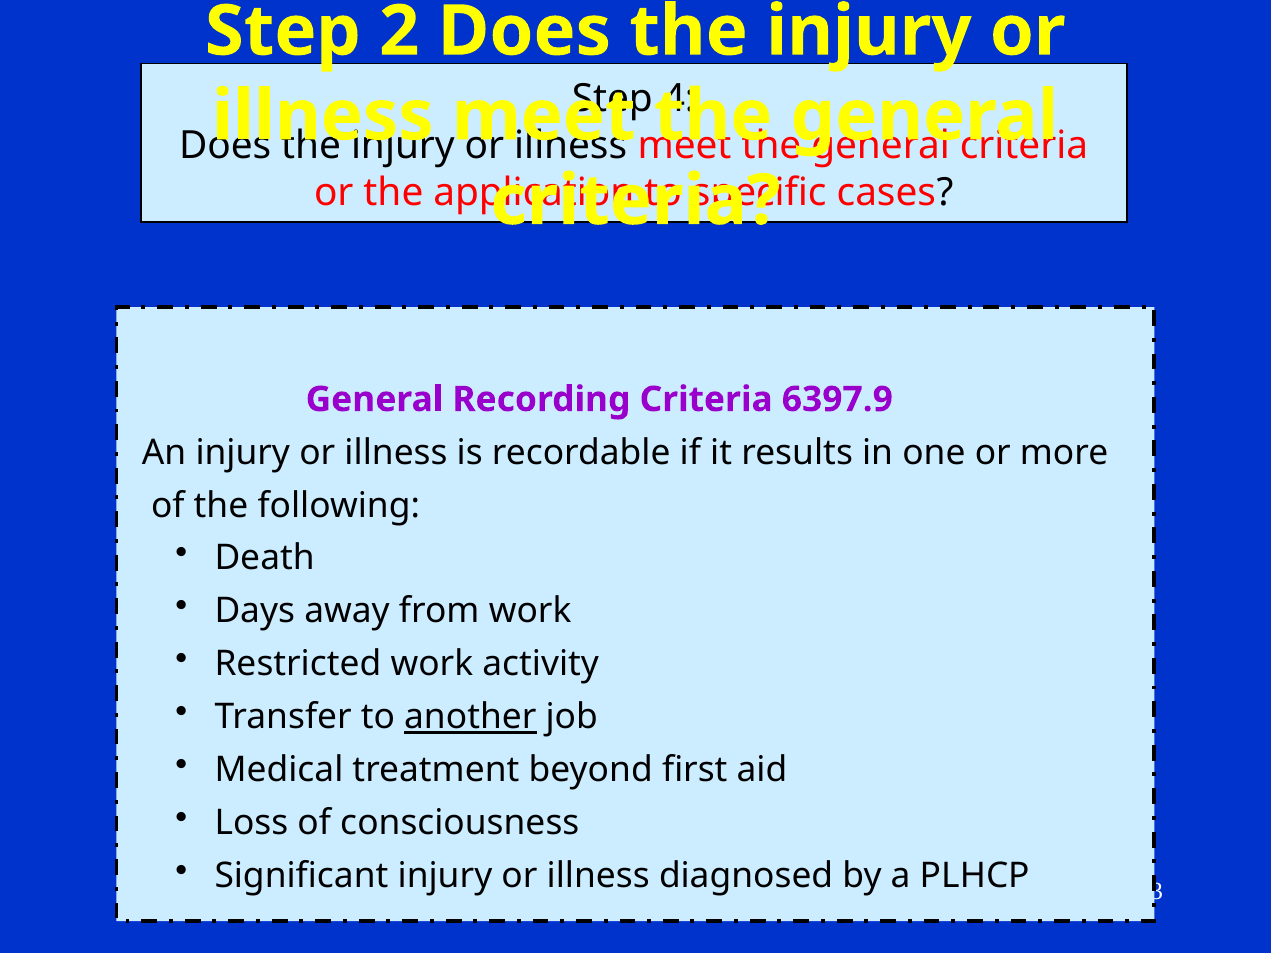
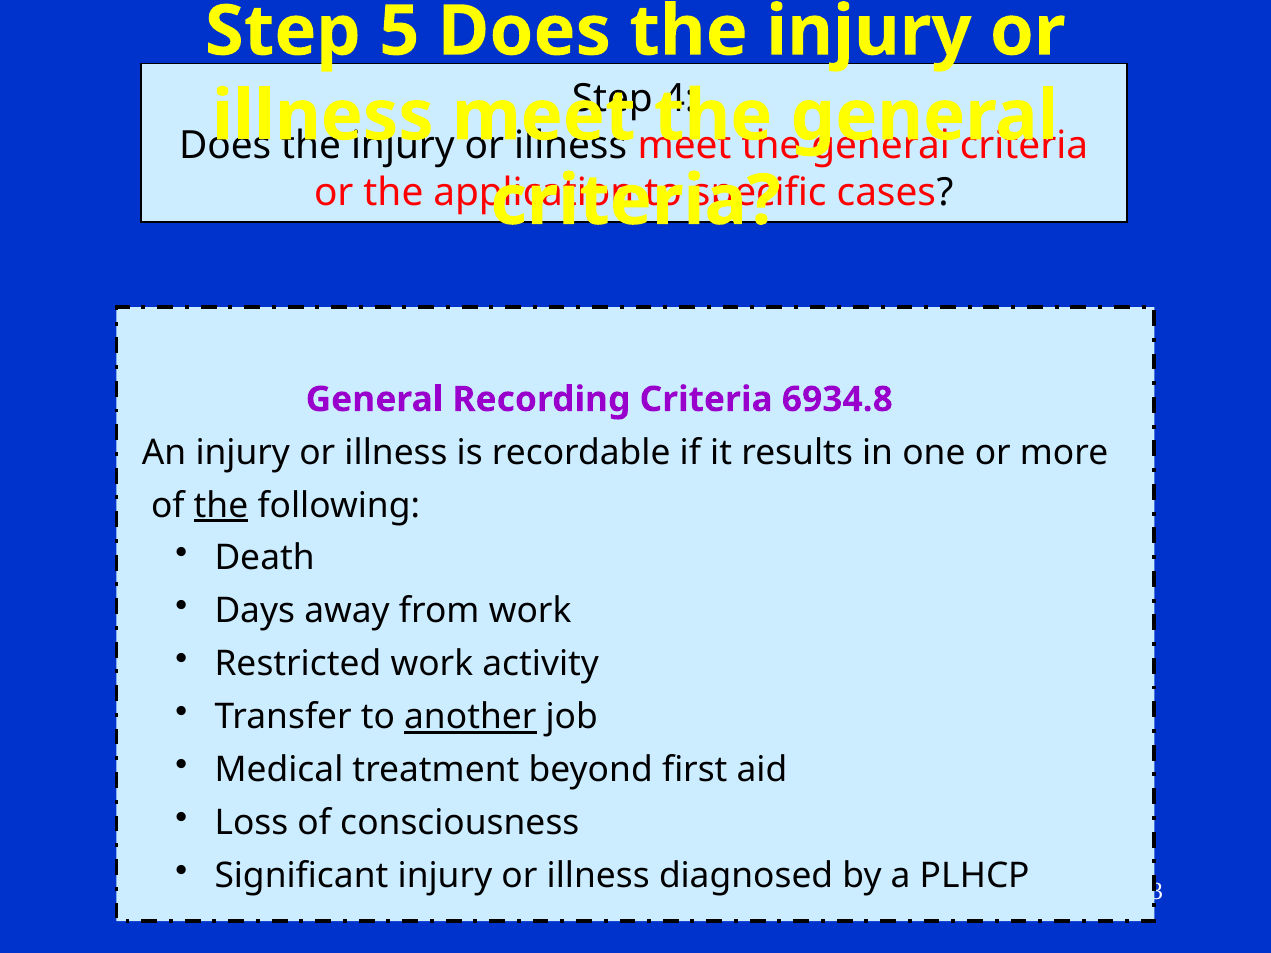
2: 2 -> 5 (399, 31)
6397.9: 6397.9 -> 6934.8 (837, 400)
the underline: none -> present (221, 505)
